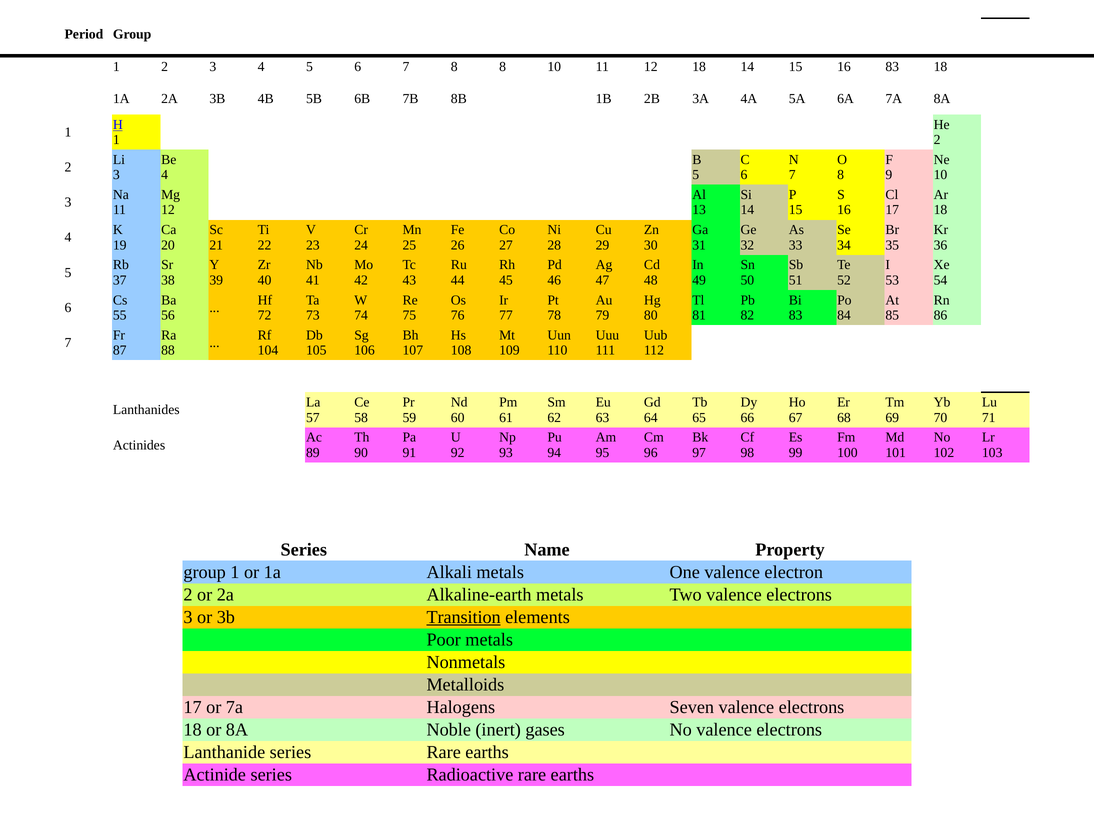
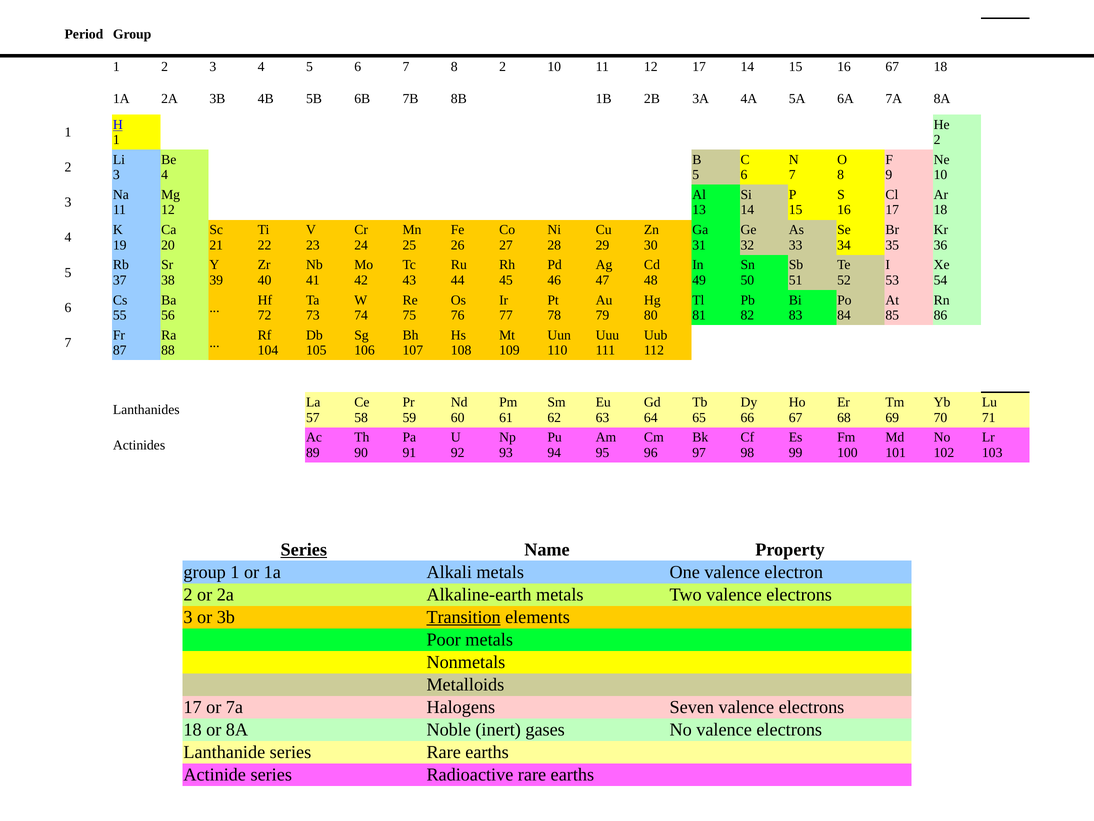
8 8: 8 -> 2 (503, 66)
12 18: 18 -> 17 (699, 66)
16 83: 83 -> 67 (892, 66)
Series underline: none -> present (304, 549)
